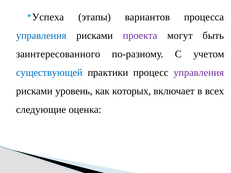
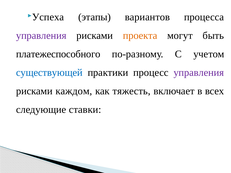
управления colour: blue -> purple (41, 36)
проекта colour: purple -> orange (140, 36)
заинтересованного: заинтересованного -> платежеспособного (58, 54)
уровень: уровень -> каждом (74, 91)
которых: которых -> тяжесть (132, 91)
оценка: оценка -> ставки (85, 110)
